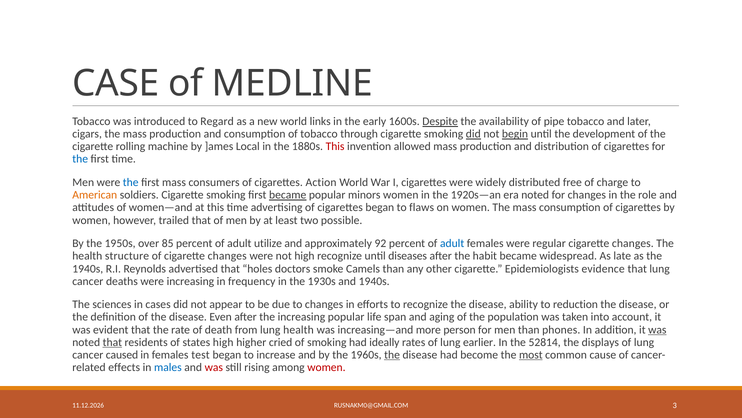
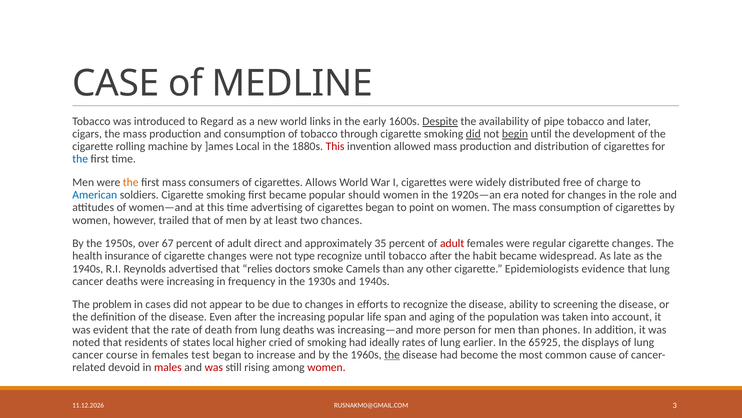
the colour: blue -> orange (131, 182)
Action: Action -> Allows (321, 182)
American colour: orange -> blue (95, 195)
became underline: present -> none (288, 195)
minors: minors -> should (364, 195)
flaws: flaws -> point (422, 207)
possible: possible -> chances (342, 220)
85: 85 -> 67 (168, 243)
utilize: utilize -> direct (268, 243)
92: 92 -> 35 (380, 243)
adult colour: blue -> red (452, 243)
structure: structure -> insurance (127, 256)
not high: high -> type (305, 256)
until diseases: diseases -> tobacco (408, 256)
holes: holes -> relies (257, 268)
sciences: sciences -> problem (112, 304)
reduction: reduction -> screening (575, 304)
lung health: health -> deaths (299, 329)
was underline: present -> none (657, 329)
that underline: present -> none (112, 342)
states high: high -> local (223, 342)
52814: 52814 -> 65925 (545, 342)
caused: caused -> course (122, 354)
most underline: present -> none (531, 354)
effects: effects -> devoid (124, 367)
males colour: blue -> red (168, 367)
